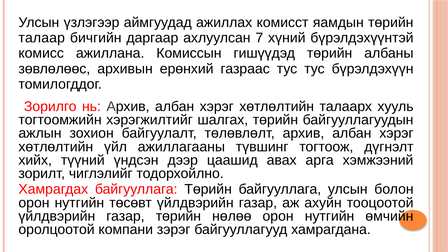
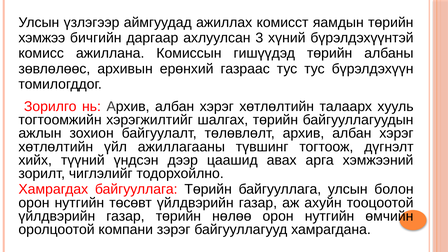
талаар: талаар -> хэмжээ (42, 38)
7: 7 -> 3 (259, 38)
